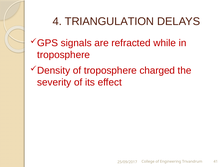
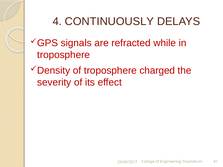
TRIANGULATION: TRIANGULATION -> CONTINUOUSLY (109, 21)
